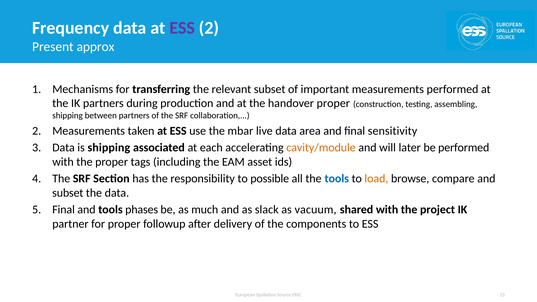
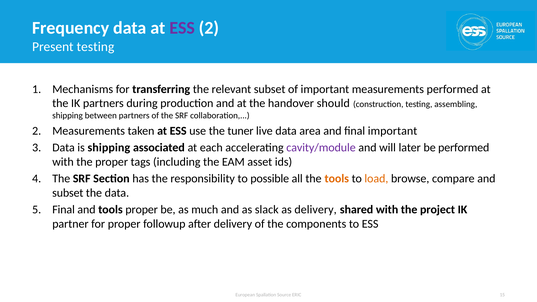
Present approx: approx -> testing (95, 47)
handover proper: proper -> should (333, 103)
mbar: mbar -> tuner (241, 131)
final sensitivity: sensitivity -> important (393, 131)
cavity/module colour: orange -> purple (321, 148)
tools colour: blue -> orange (337, 179)
tools phases: phases -> proper (142, 210)
as vacuum: vacuum -> delivery (316, 210)
